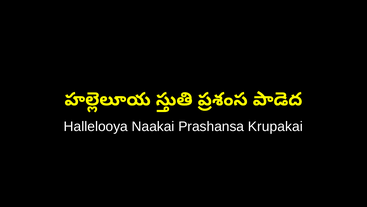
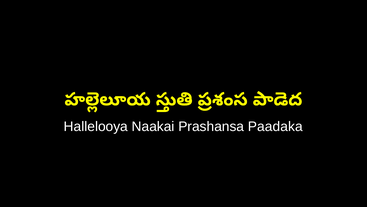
Krupakai: Krupakai -> Paadaka (275, 126)
